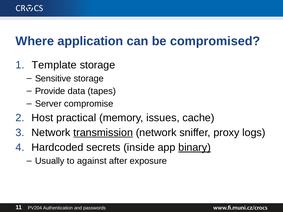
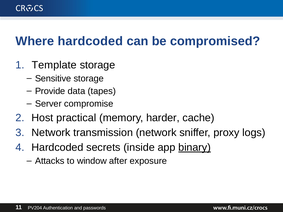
Where application: application -> hardcoded (90, 41)
issues: issues -> harder (163, 118)
transmission underline: present -> none (103, 133)
Usually: Usually -> Attacks (50, 161)
against: against -> window (92, 161)
